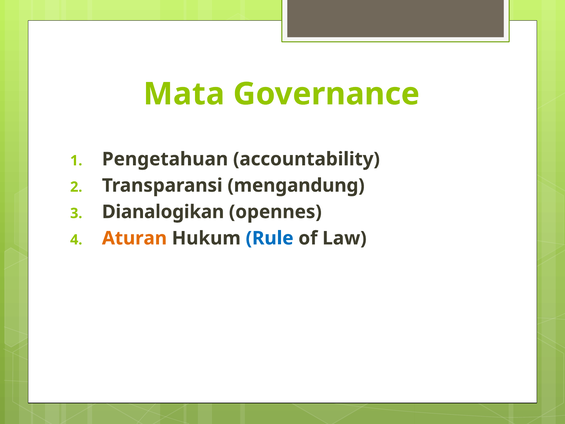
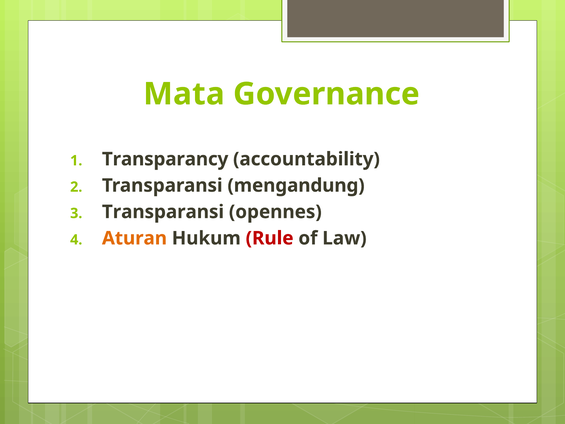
Pengetahuan: Pengetahuan -> Transparancy (165, 159)
Dianalogikan: Dianalogikan -> Transparansi (163, 212)
Rule colour: blue -> red (270, 238)
